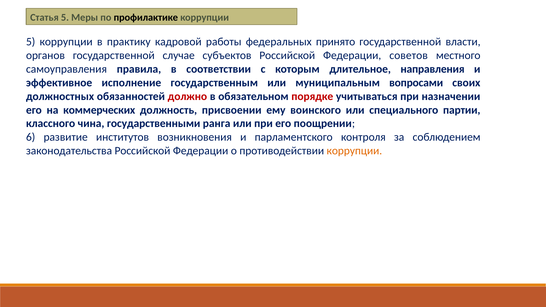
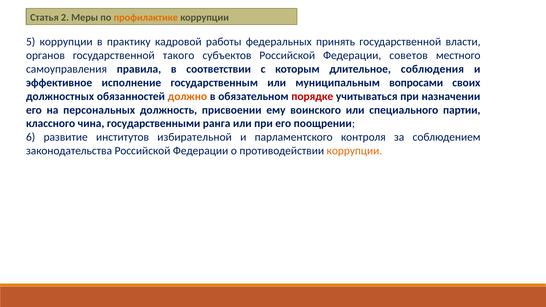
Статья 5: 5 -> 2 (65, 17)
профилактике colour: black -> orange (146, 17)
принято: принято -> принять (336, 42)
случае: случае -> такого (179, 55)
направления: направления -> соблюдения (432, 69)
должно colour: red -> orange (187, 96)
коммерческих: коммерческих -> персональных (99, 110)
возникновения: возникновения -> избирательной (195, 137)
